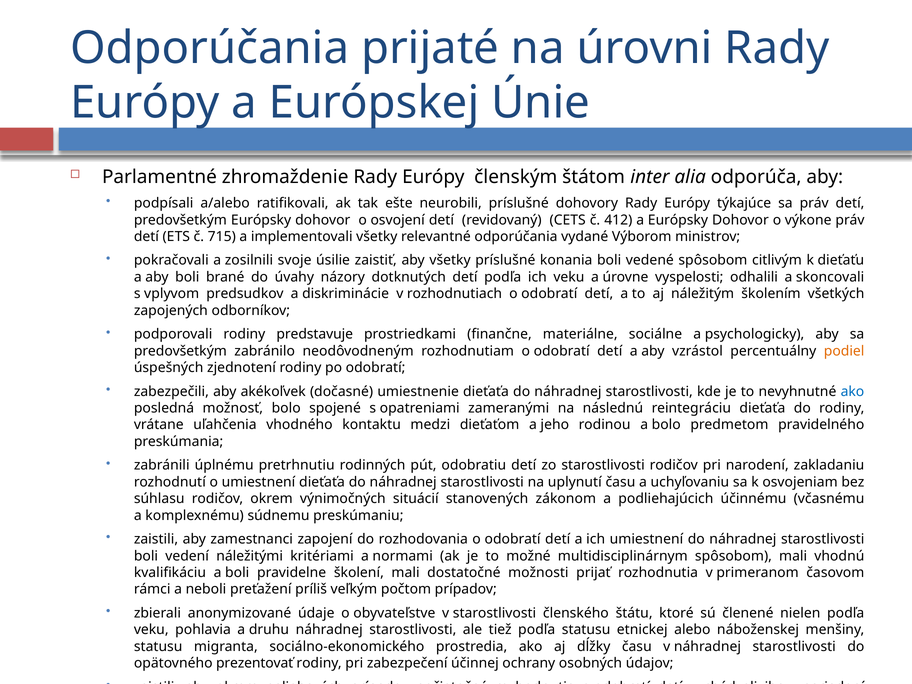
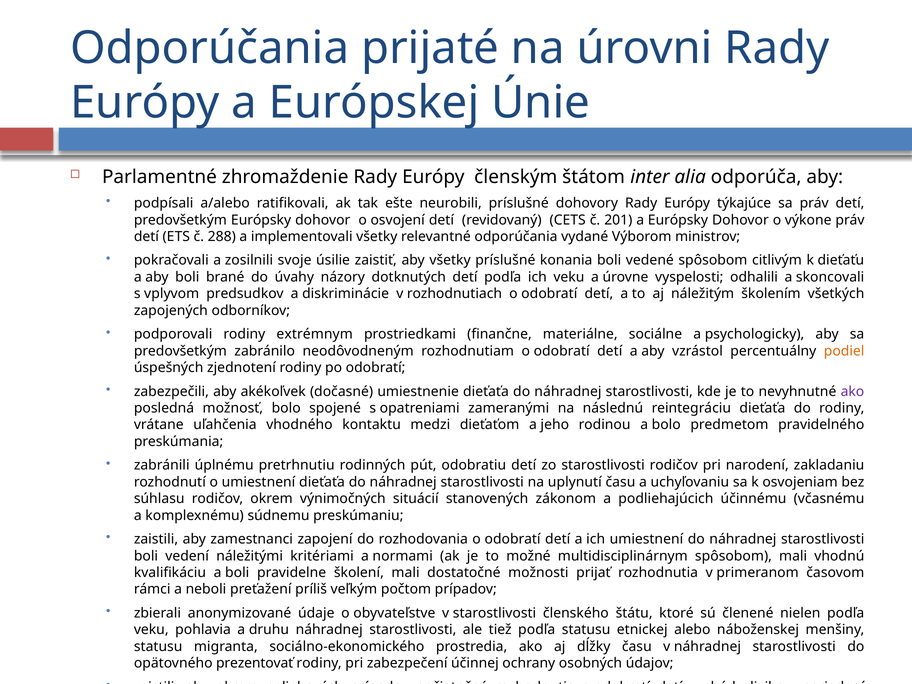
412: 412 -> 201 (618, 220)
715: 715 -> 288 (222, 237)
predstavuje: predstavuje -> extrémnym (315, 334)
ako colour: blue -> purple (852, 391)
